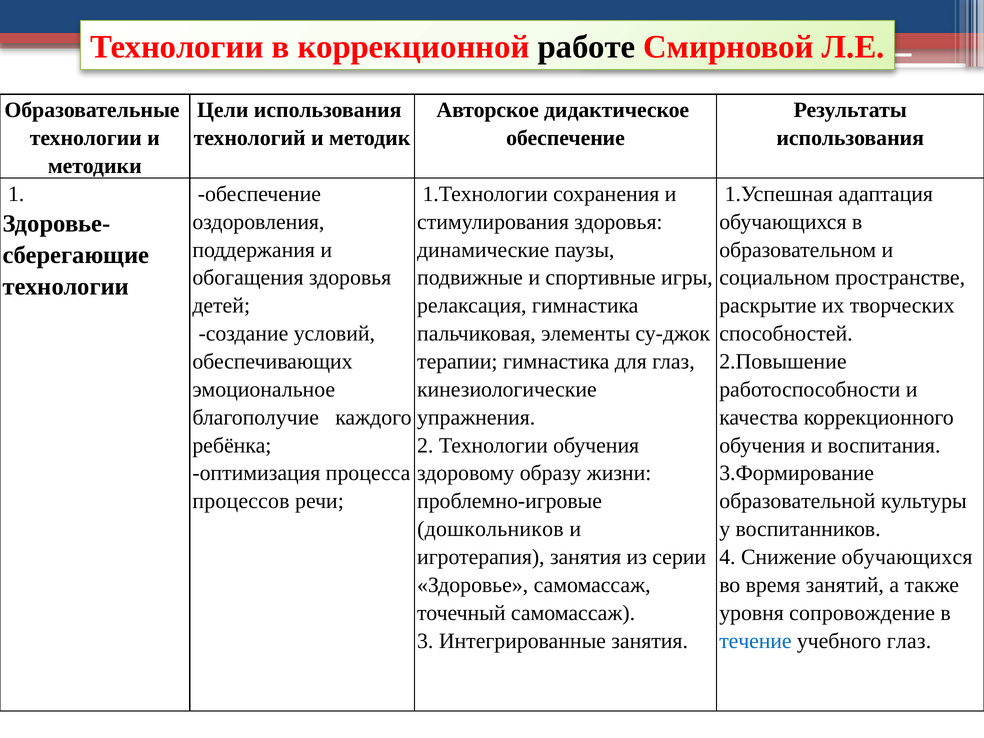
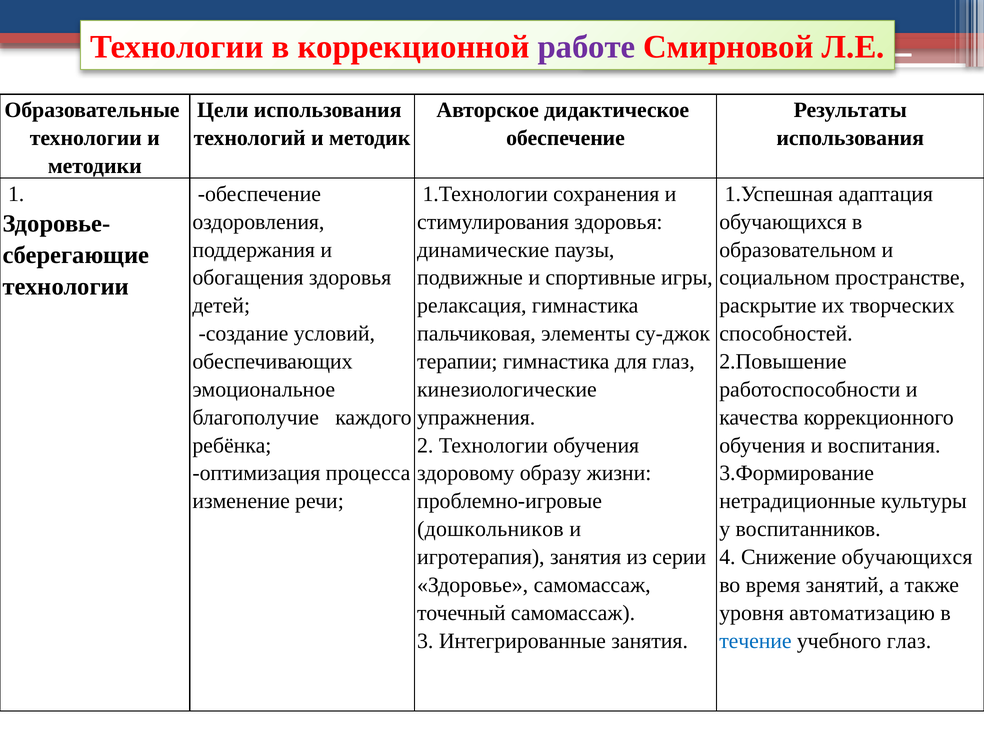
работе colour: black -> purple (587, 47)
процессов: процессов -> изменение (241, 501)
образовательной: образовательной -> нетрадиционные (797, 501)
сопровождение: сопровождение -> автоматизацию (862, 613)
